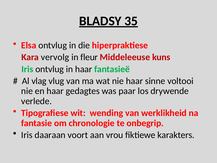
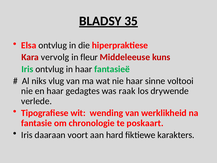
vlag: vlag -> niks (39, 81)
paar: paar -> raak (127, 91)
onbegrip: onbegrip -> poskaart (145, 123)
vrou: vrou -> hard (115, 135)
